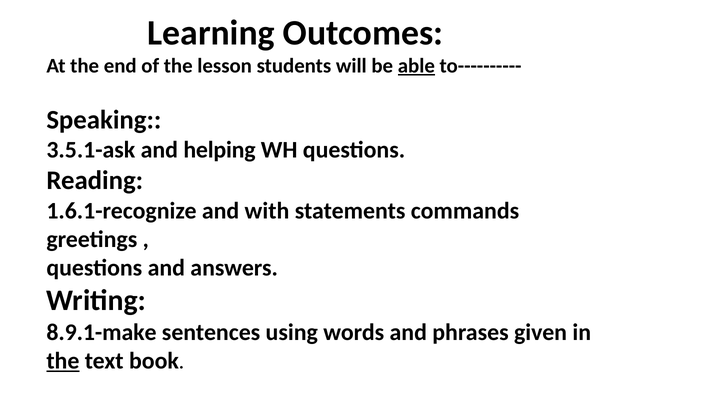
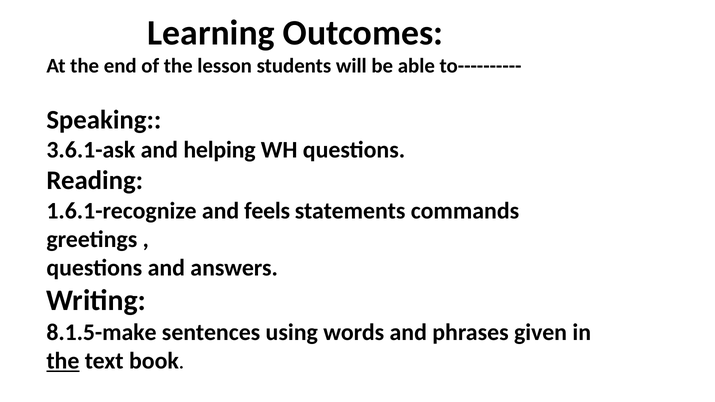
able underline: present -> none (416, 66)
3.5.1-ask: 3.5.1-ask -> 3.6.1-ask (91, 150)
with: with -> feels (267, 211)
8.9.1-make: 8.9.1-make -> 8.1.5-make (101, 332)
